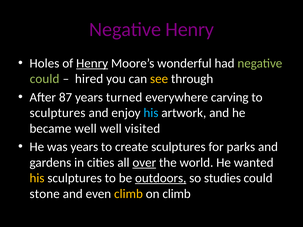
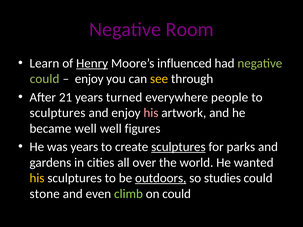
Negative Henry: Henry -> Room (190, 29)
Holes: Holes -> Learn (44, 63)
wonderful: wonderful -> influenced (184, 63)
hired: hired -> enjoy (89, 79)
87: 87 -> 21 (66, 97)
carving: carving -> people (230, 97)
his colour: light blue -> pink (151, 113)
visited: visited -> figures (143, 129)
sculptures underline: none -> present (178, 147)
over underline: present -> none (144, 163)
climb colour: yellow -> light green (128, 194)
on climb: climb -> could (177, 194)
